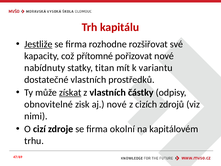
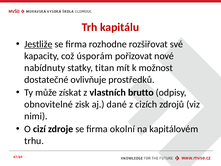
přítomné: přítomné -> úsporám (95, 56)
variantu: variantu -> možnost (156, 68)
dostatečné vlastních: vlastních -> ovlivňuje (88, 79)
získat underline: present -> none (70, 92)
částky: částky -> brutto (141, 92)
aj nové: nové -> dané (117, 104)
